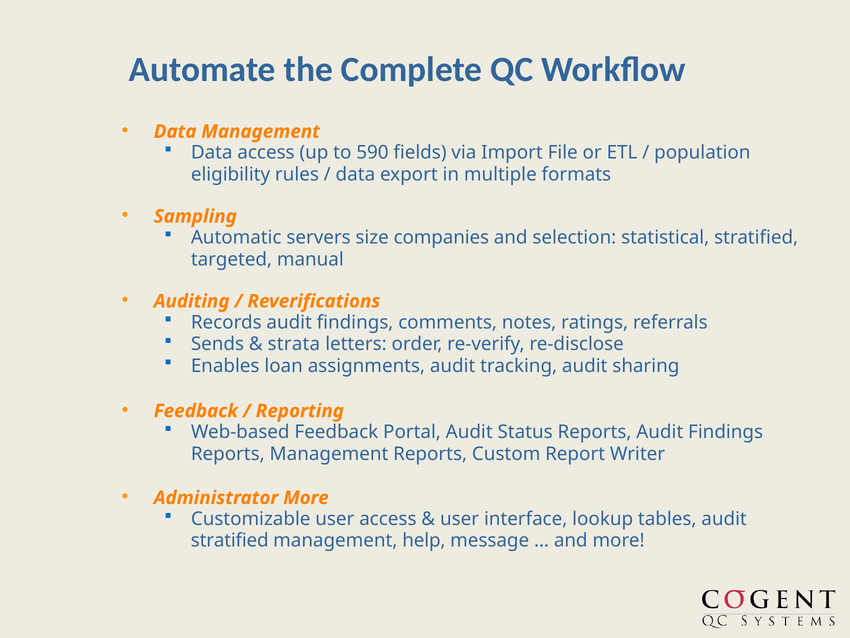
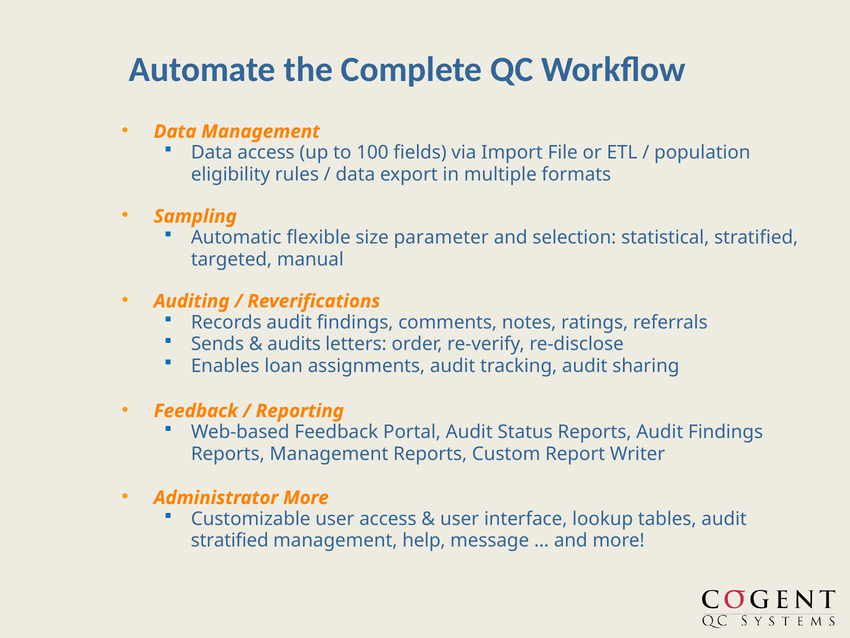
590: 590 -> 100 (372, 153)
servers: servers -> flexible (319, 237)
companies: companies -> parameter (441, 237)
strata: strata -> audits (294, 344)
